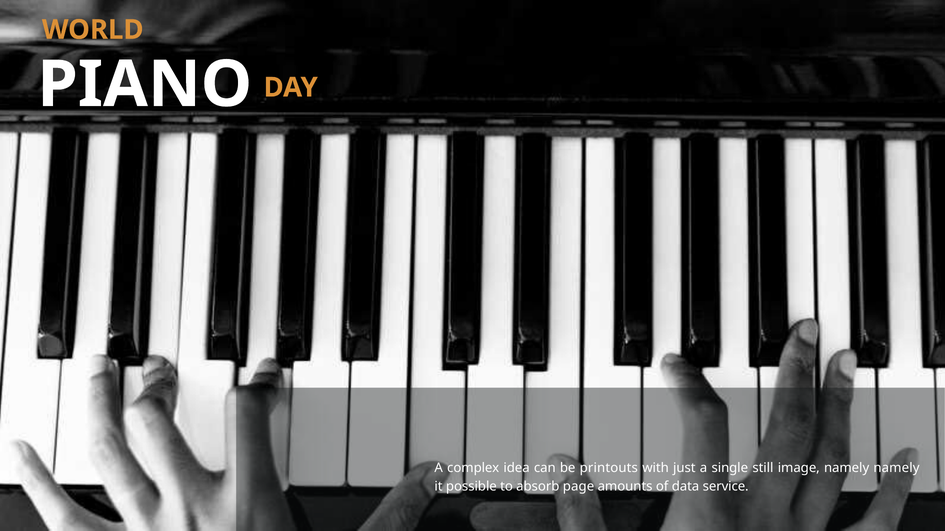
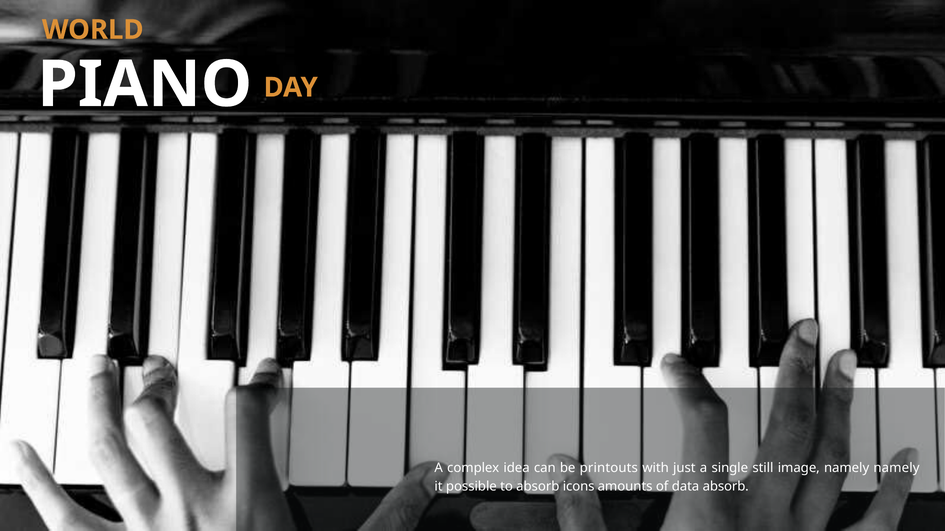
page: page -> icons (579, 487)
data service: service -> absorb (726, 487)
